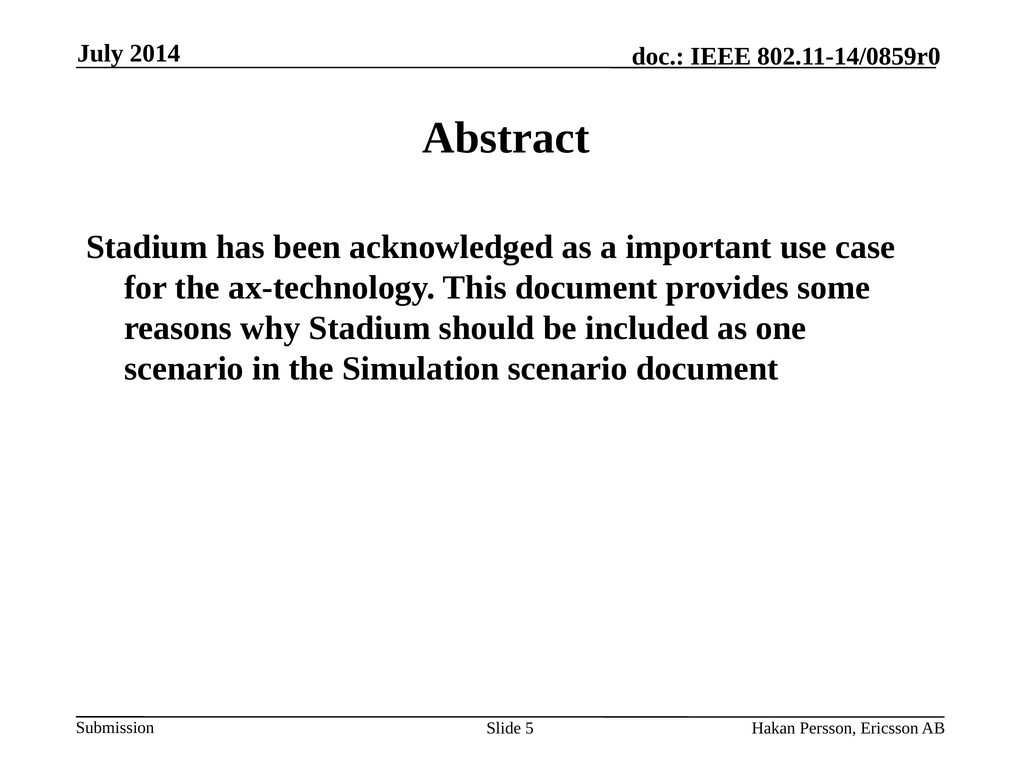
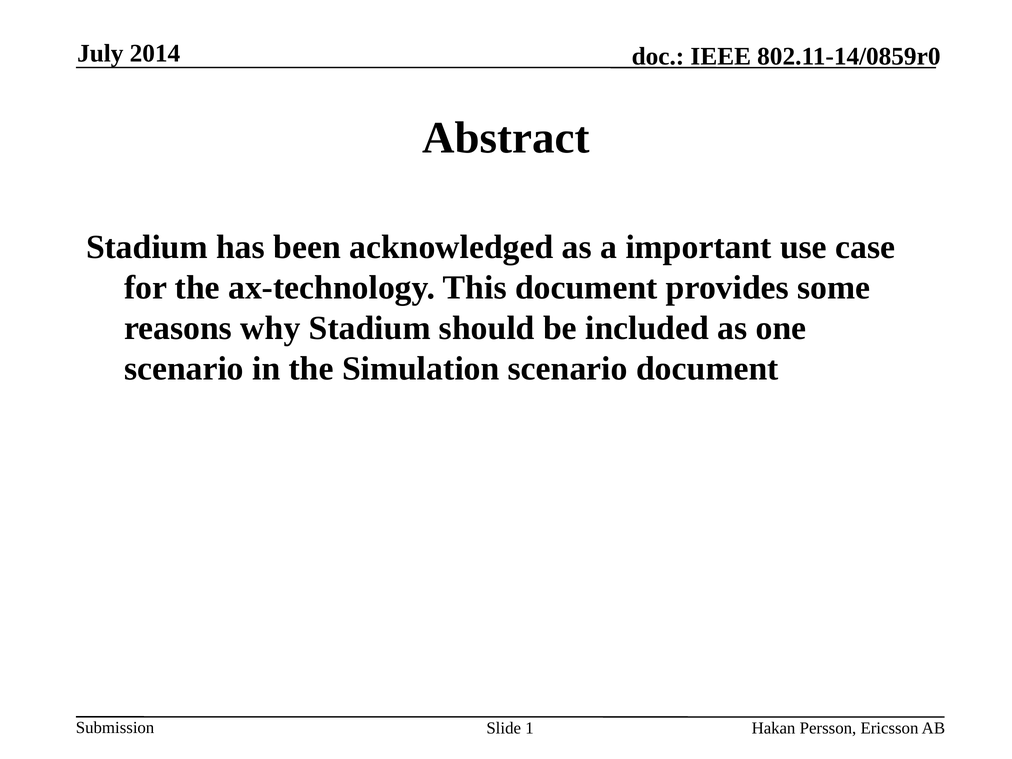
5: 5 -> 1 (529, 728)
